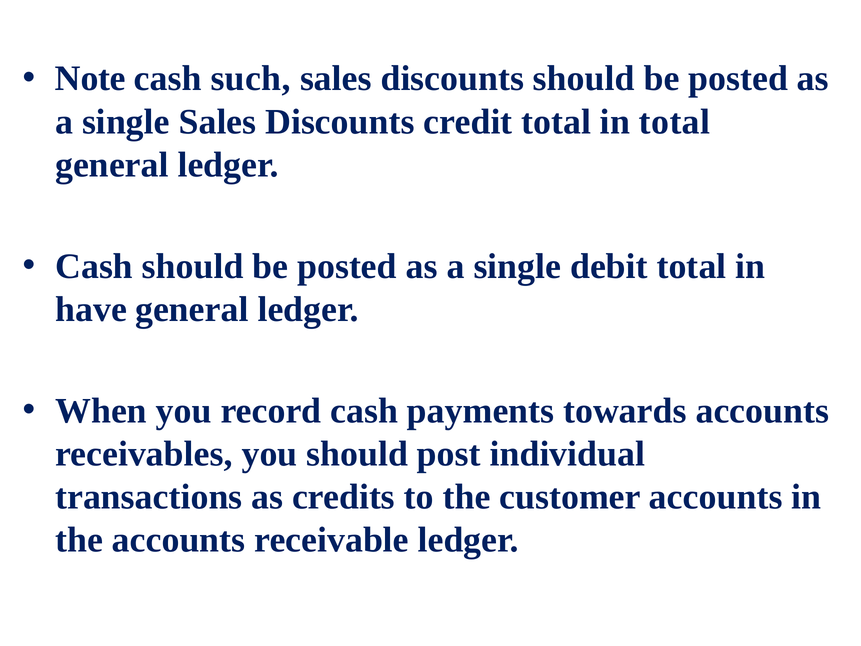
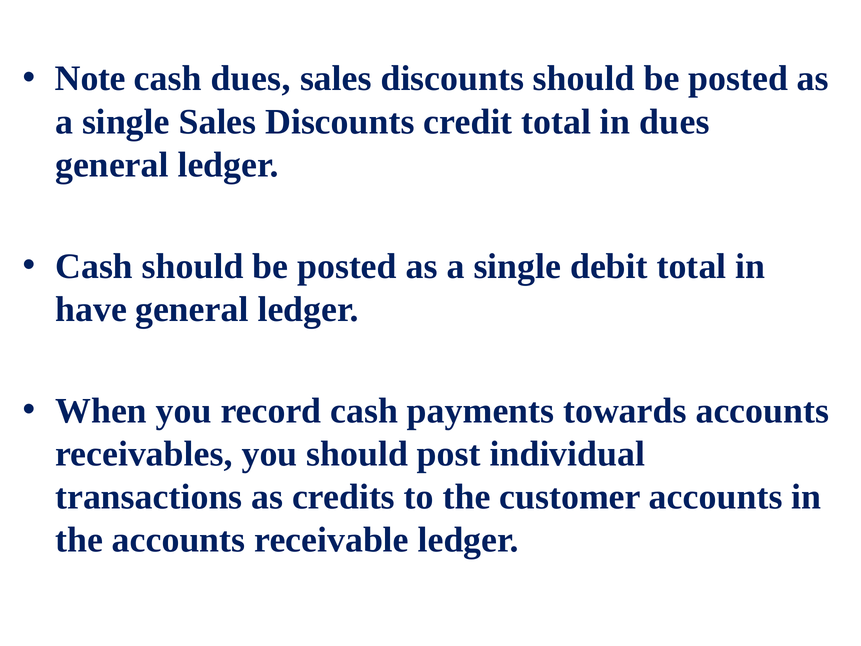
cash such: such -> dues (251, 79)
in total: total -> dues (675, 122)
